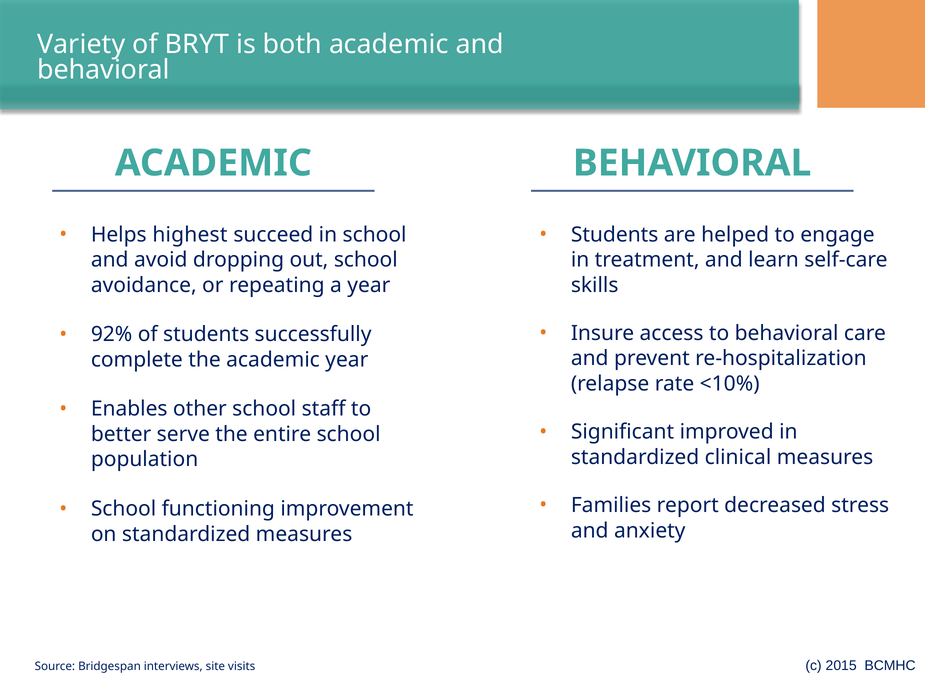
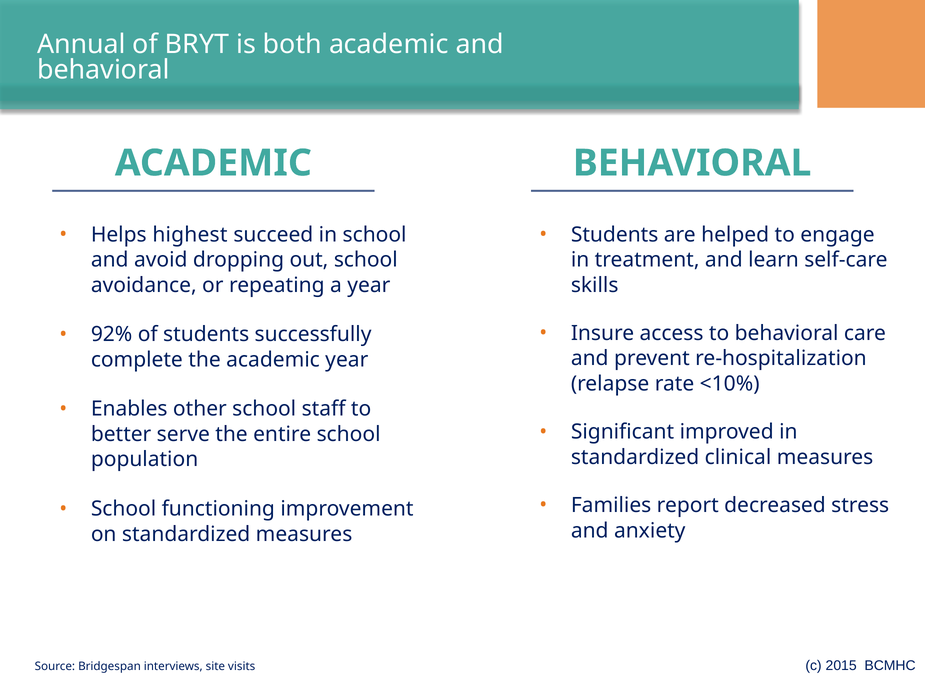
Variety: Variety -> Annual (81, 44)
